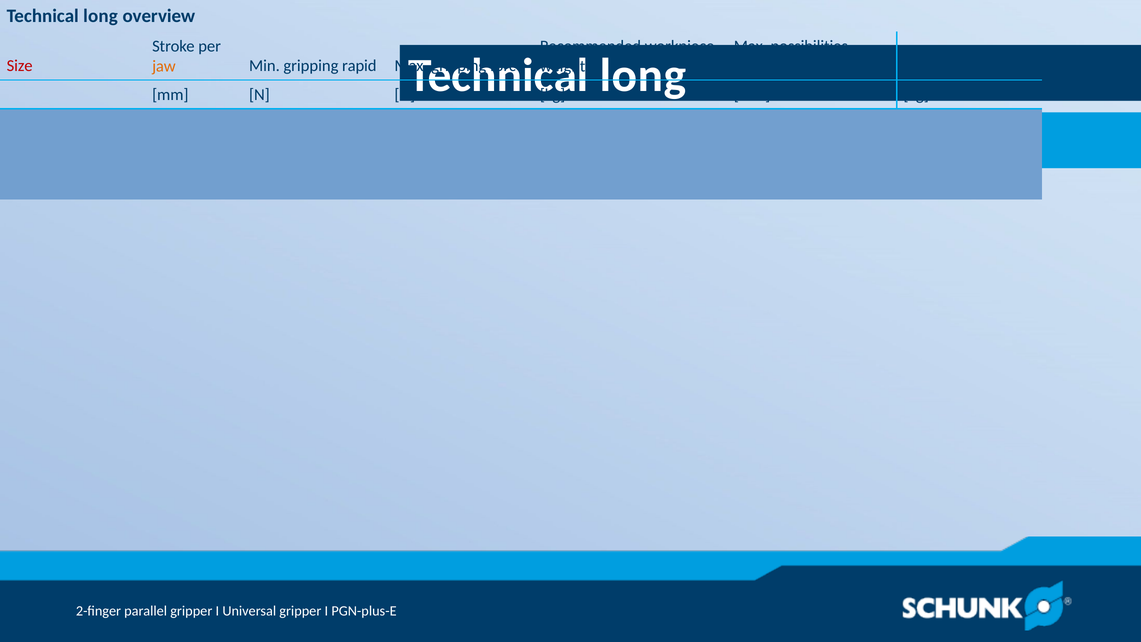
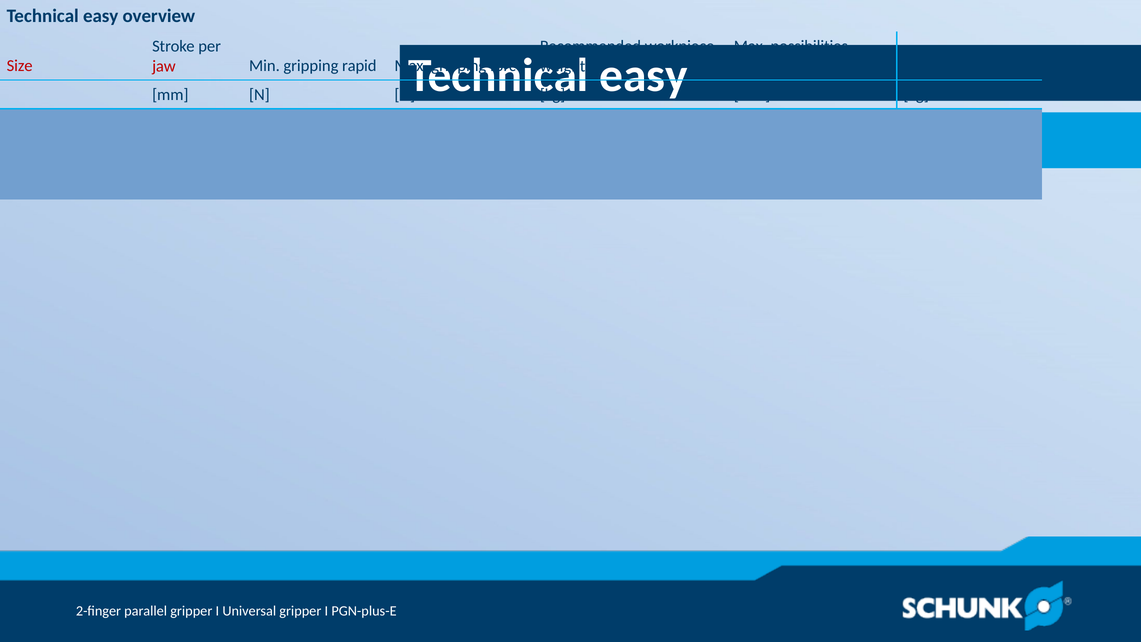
long: long -> easy (101, 16)
long: long -> easy (643, 76)
jaw colour: orange -> red (164, 66)
